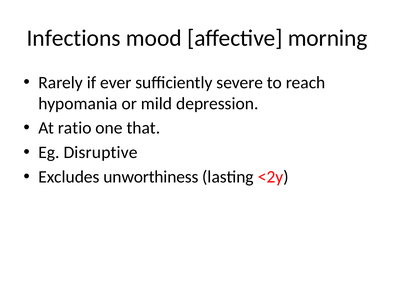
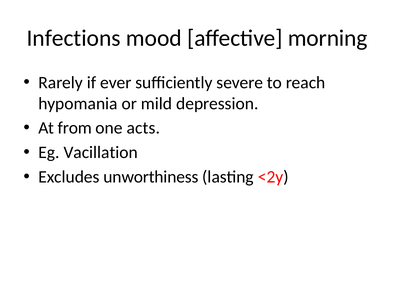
ratio: ratio -> from (75, 128)
that: that -> acts (143, 128)
Disruptive: Disruptive -> Vacillation (101, 153)
